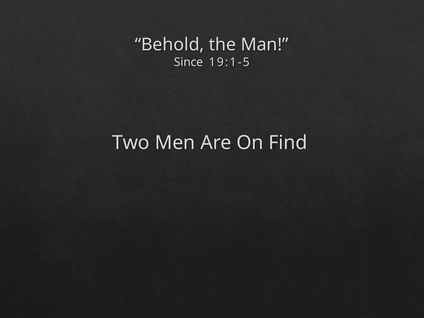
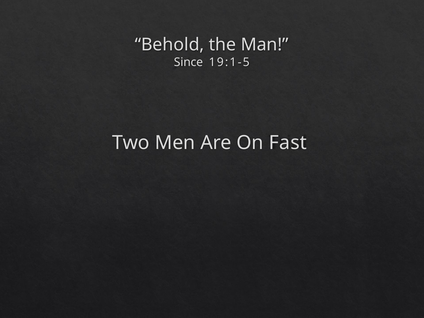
Find: Find -> Fast (288, 143)
